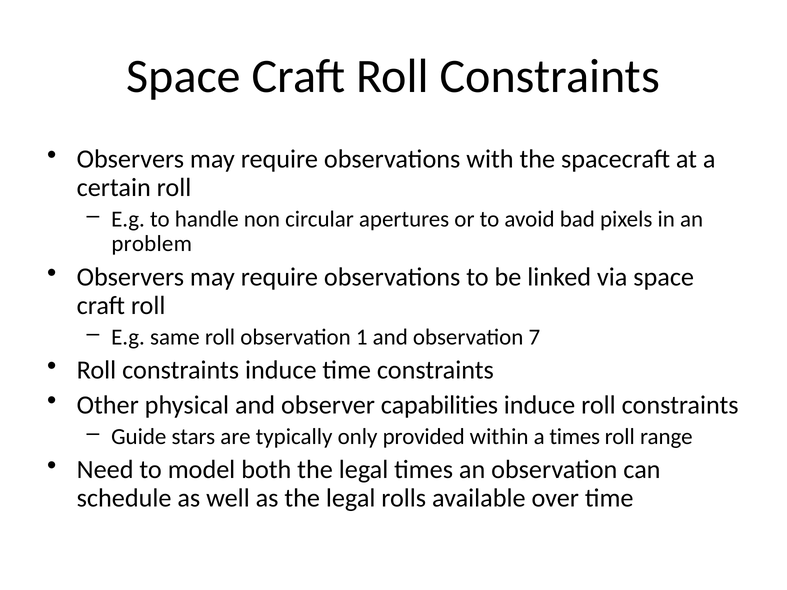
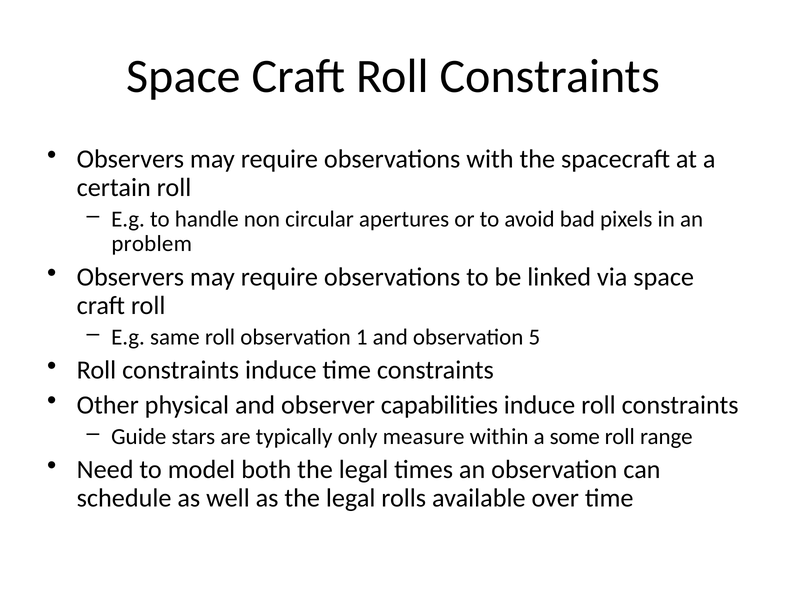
7: 7 -> 5 (534, 337)
provided: provided -> measure (424, 437)
a times: times -> some (575, 437)
